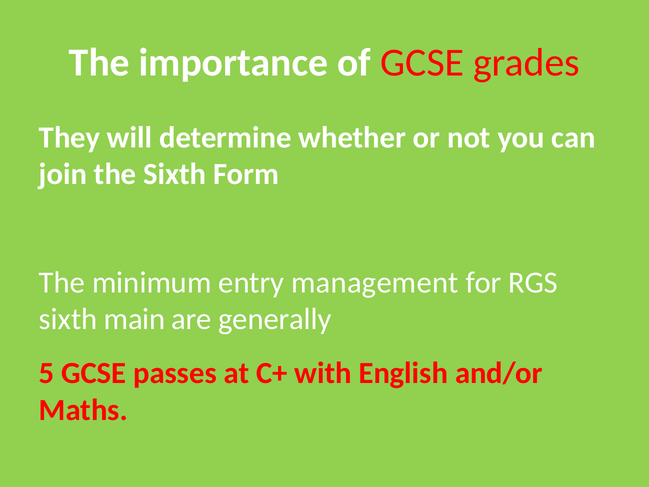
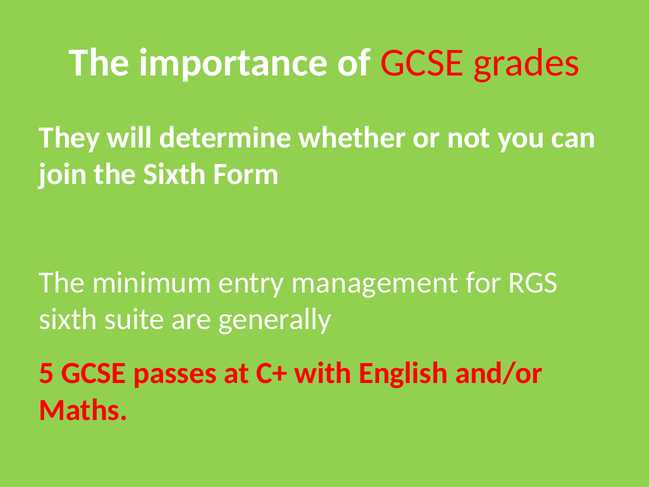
main: main -> suite (134, 319)
